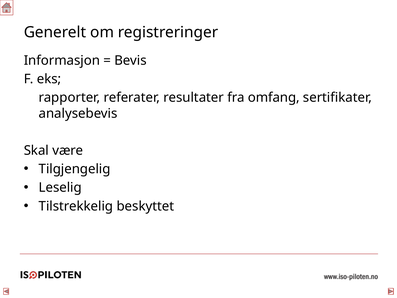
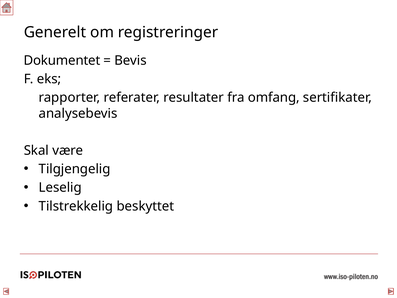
Informasjon: Informasjon -> Dokumentet (62, 60)
